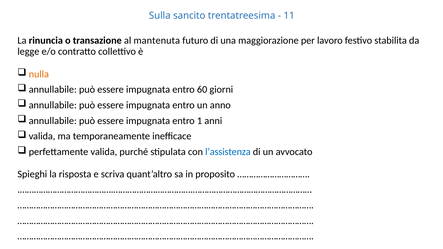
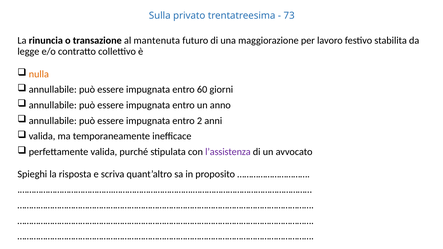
sancito: sancito -> privato (189, 16)
11: 11 -> 73 (289, 16)
1: 1 -> 2 (200, 121)
l’assistenza colour: blue -> purple (228, 152)
